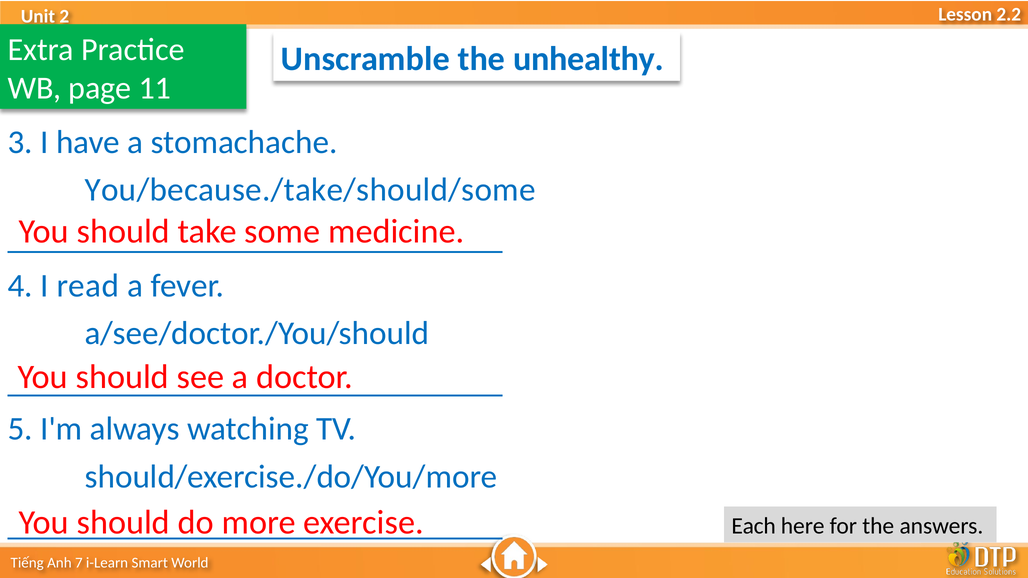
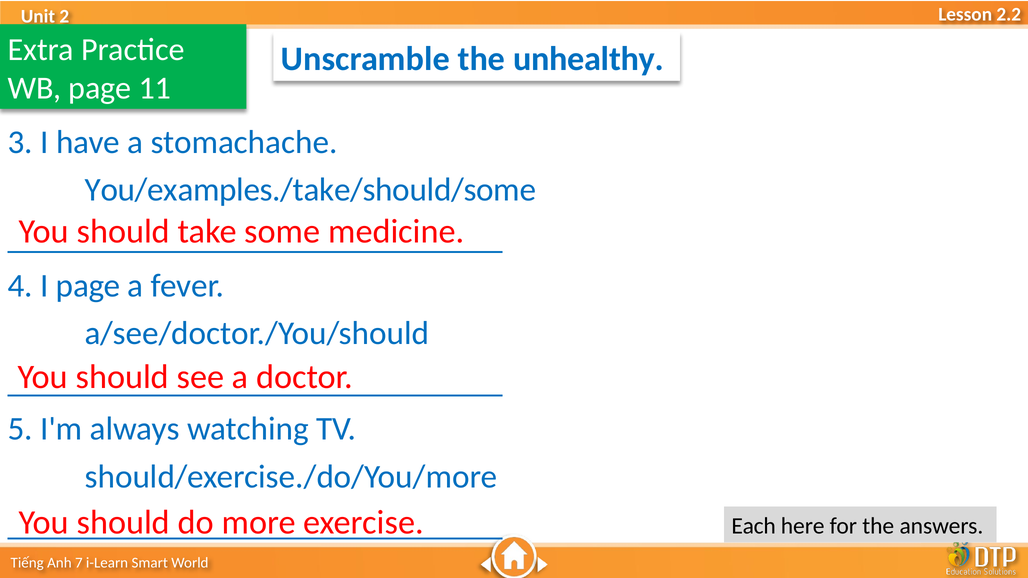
You/because./take/should/some: You/because./take/should/some -> You/examples./take/should/some (310, 190)
I read: read -> page (88, 286)
